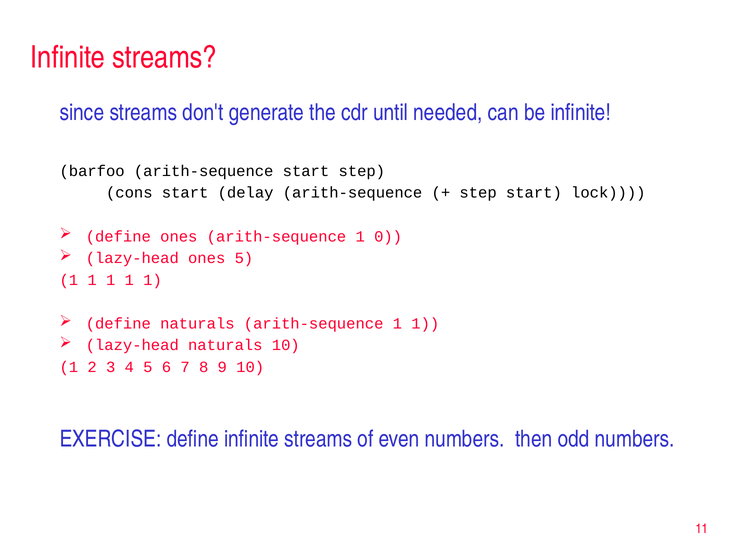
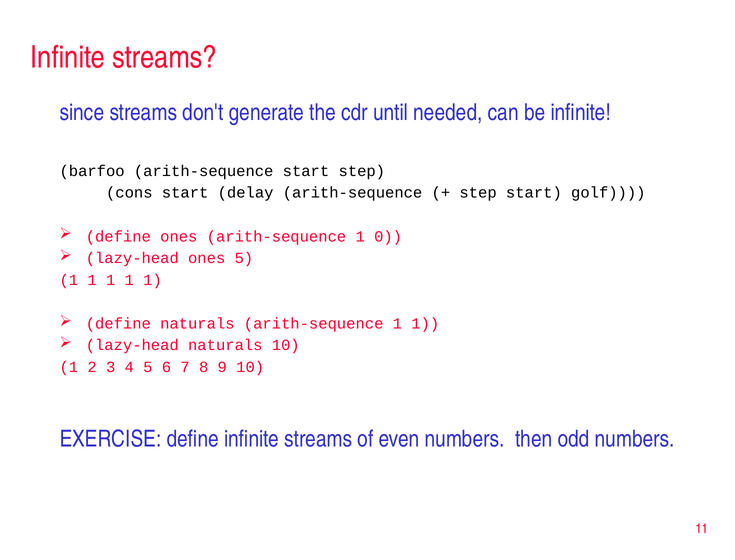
lock: lock -> golf (608, 193)
